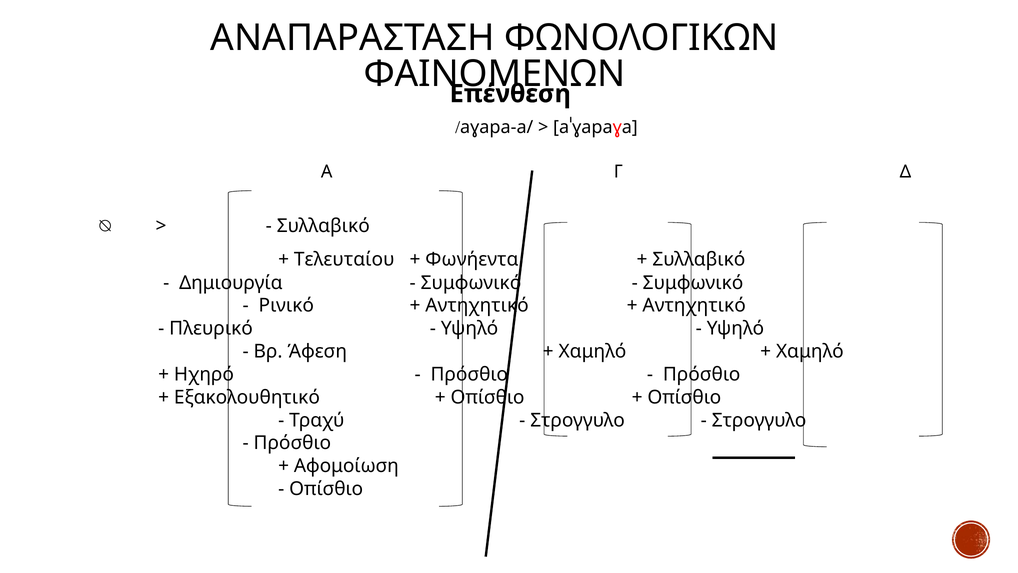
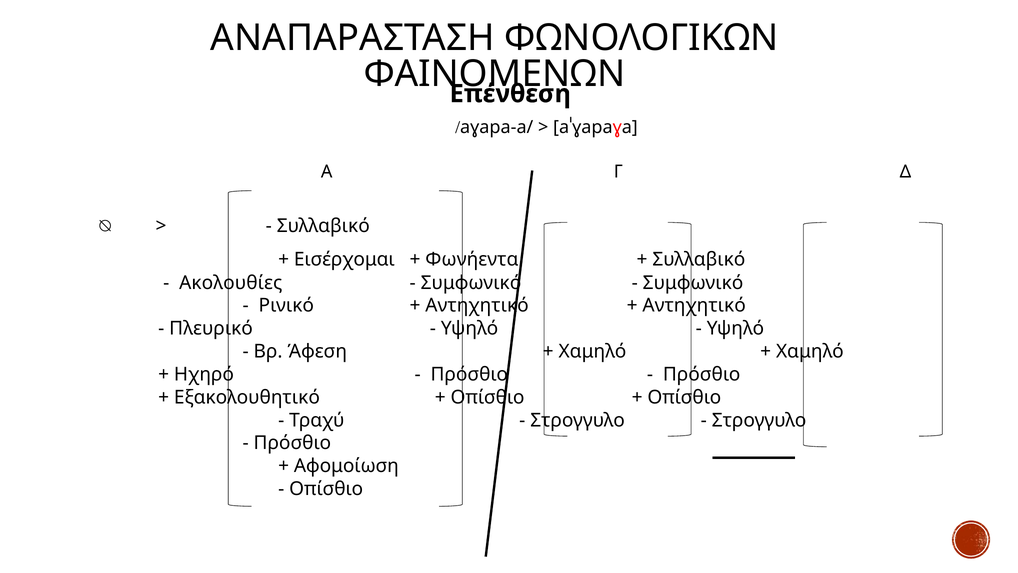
Τελευταίου: Τελευταίου -> Εισέρχομαι (344, 259)
Δημιουργία: Δημιουργία -> Ακολουθίες (231, 283)
